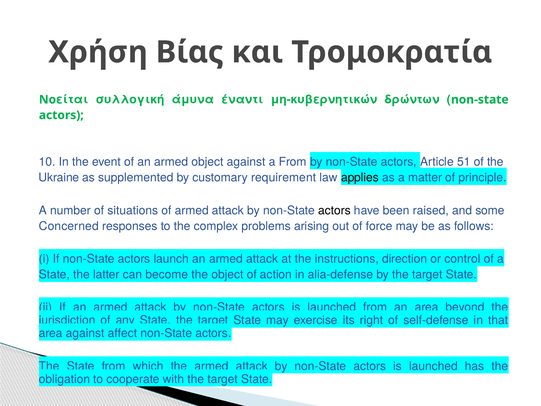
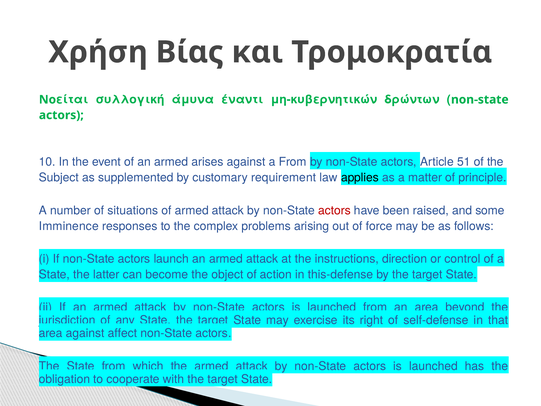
armed object: object -> arises (208, 162)
Ukraine: Ukraine -> Subject (59, 178)
actors colour: black -> red (334, 210)
Concerned: Concerned -> Imminence (69, 226)
alia-defense: alia-defense -> this-defense (341, 274)
